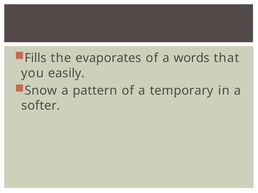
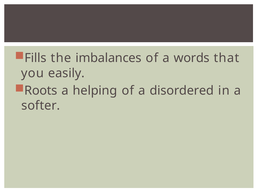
evaporates: evaporates -> imbalances (109, 58)
Snow: Snow -> Roots (41, 91)
pattern: pattern -> helping (95, 91)
temporary: temporary -> disordered (182, 91)
